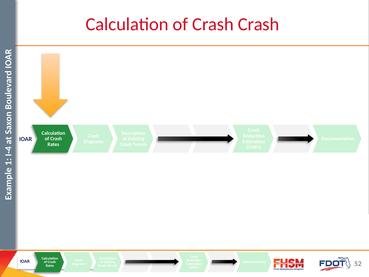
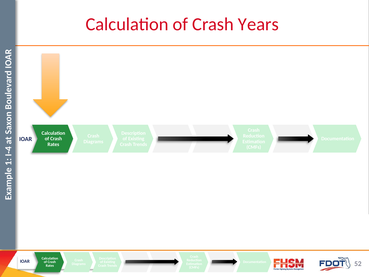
Crash Crash: Crash -> Years (258, 24)
